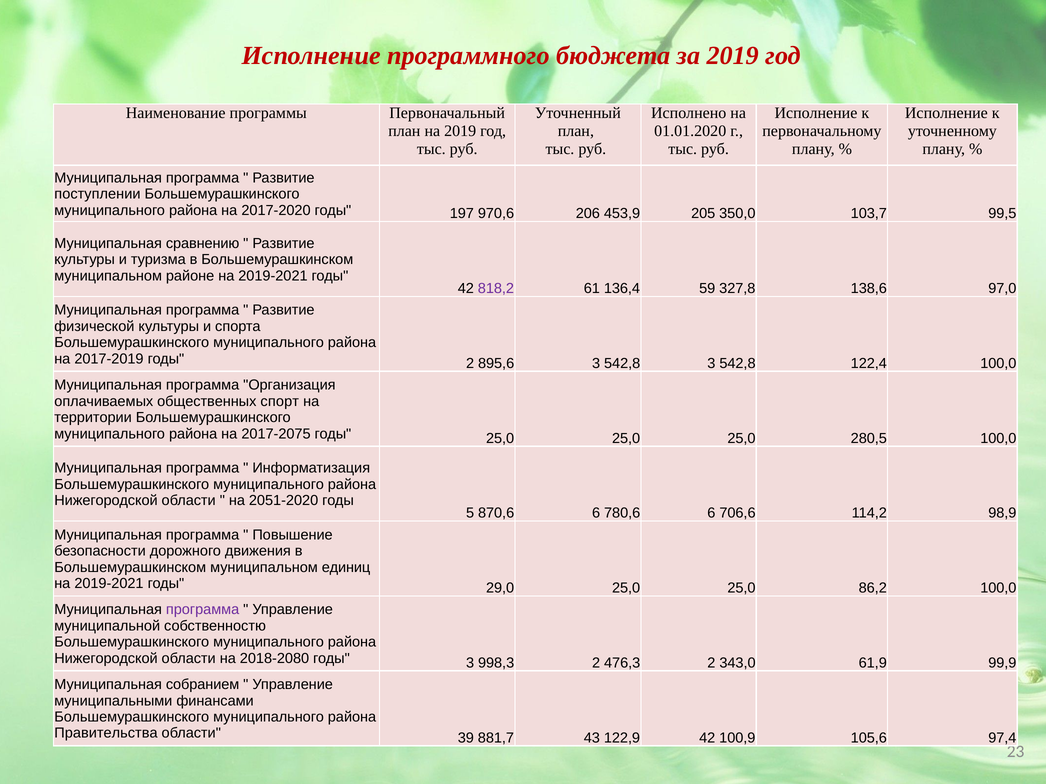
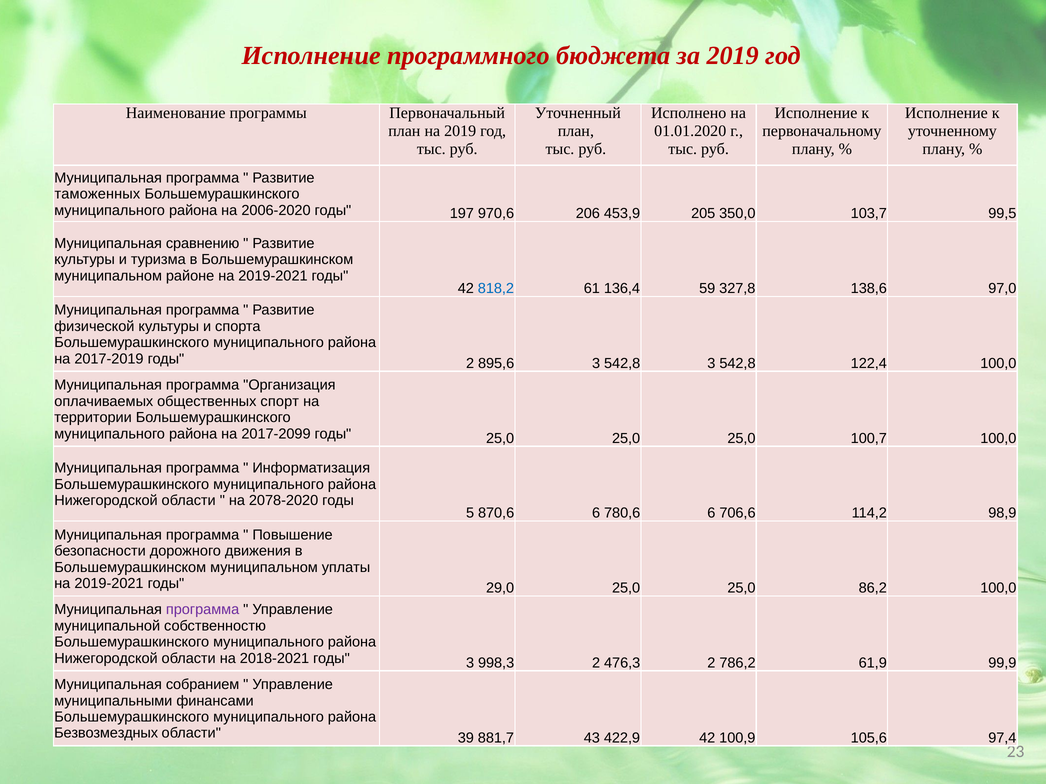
поступлении: поступлении -> таможенных (97, 194)
2017-2020: 2017-2020 -> 2006-2020 (276, 210)
818,2 colour: purple -> blue (496, 289)
2017-2075: 2017-2075 -> 2017-2099 (276, 434)
280,5: 280,5 -> 100,7 (869, 439)
2051-2020: 2051-2020 -> 2078-2020 (284, 501)
единиц: единиц -> уплаты (346, 568)
2018-2080: 2018-2080 -> 2018-2021 (275, 659)
343,0: 343,0 -> 786,2 (738, 663)
Правительства: Правительства -> Безвозмездных (106, 734)
122,9: 122,9 -> 422,9 (622, 738)
